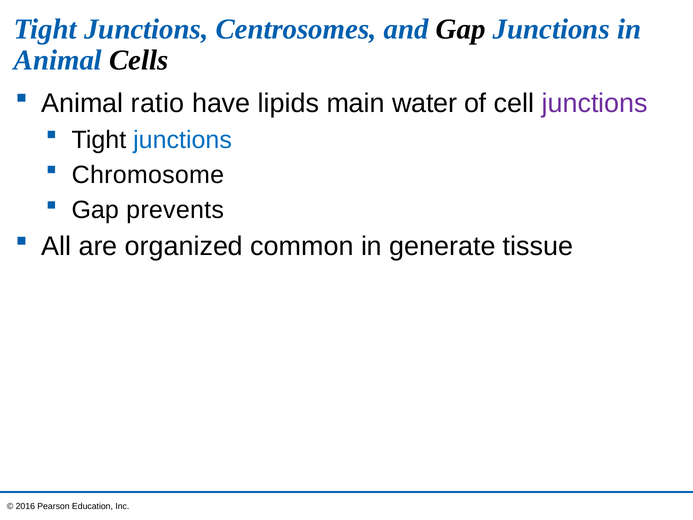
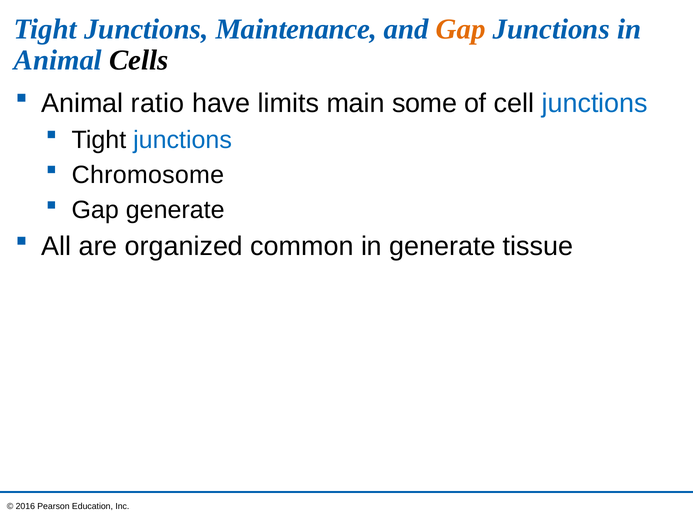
Centrosomes: Centrosomes -> Maintenance (296, 29)
Gap colour: black -> orange (461, 29)
lipids: lipids -> limits (289, 103)
water: water -> some (425, 103)
junctions colour: purple -> blue (595, 103)
Gap prevents: prevents -> generate (175, 210)
